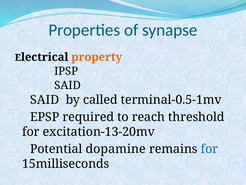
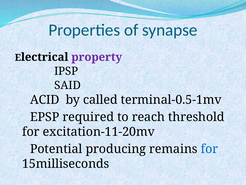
property colour: orange -> purple (97, 57)
SAID: SAID -> ACID (45, 100)
excitation-13-20mv: excitation-13-20mv -> excitation-11-20mv (99, 132)
dopamine: dopamine -> producing (116, 149)
